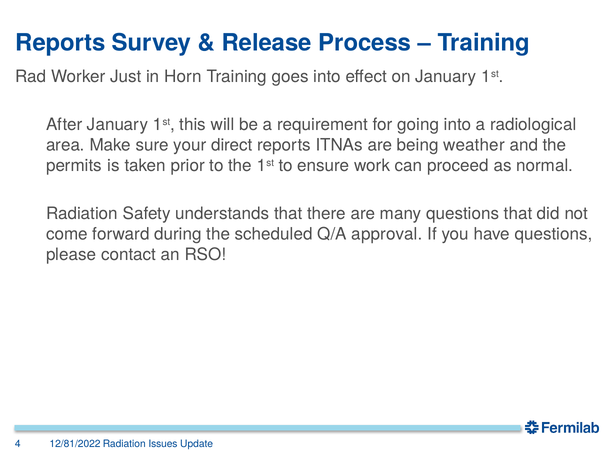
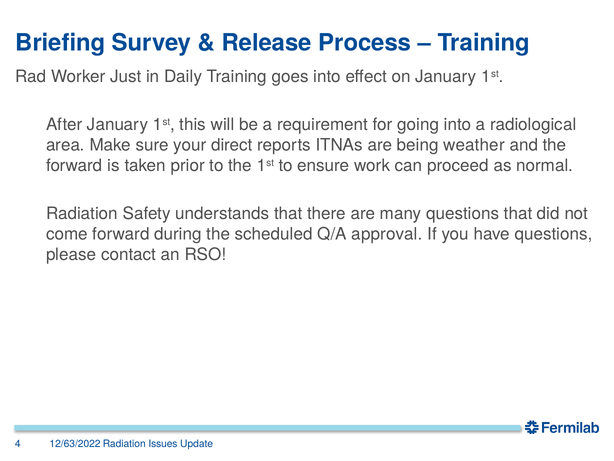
Reports: Reports -> Briefing (60, 43)
Horn: Horn -> Daily (183, 77)
permits: permits -> forward (74, 165)
12/81/2022: 12/81/2022 -> 12/63/2022 (75, 443)
